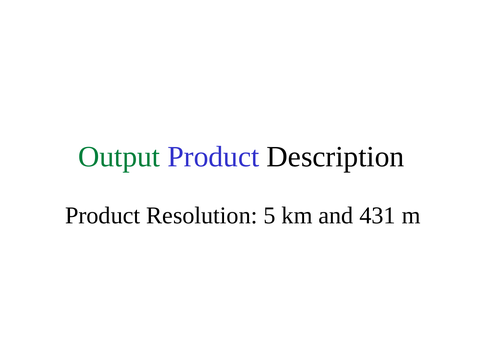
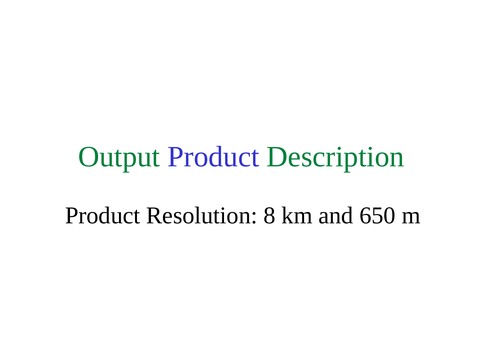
Description colour: black -> green (335, 157)
5: 5 -> 8 (270, 216)
431: 431 -> 650 (378, 216)
